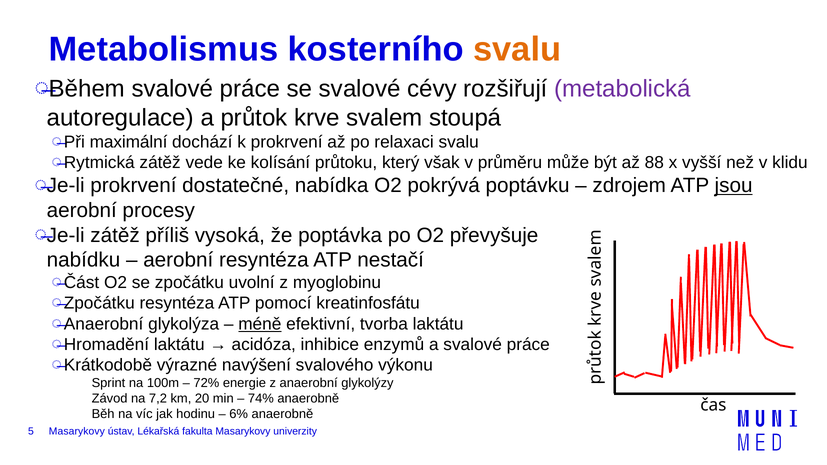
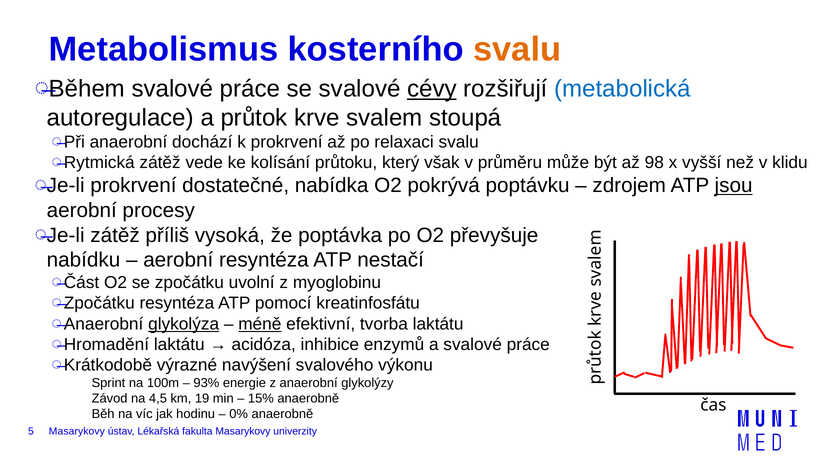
cévy underline: none -> present (432, 89)
metabolická colour: purple -> blue (622, 89)
maximální: maximální -> anaerobní (128, 142)
88: 88 -> 98 (654, 163)
glykolýza underline: none -> present (184, 324)
72%: 72% -> 93% (206, 383)
7,2: 7,2 -> 4,5 (158, 399)
20: 20 -> 19 (202, 399)
74%: 74% -> 15% (261, 399)
6%: 6% -> 0% (239, 414)
